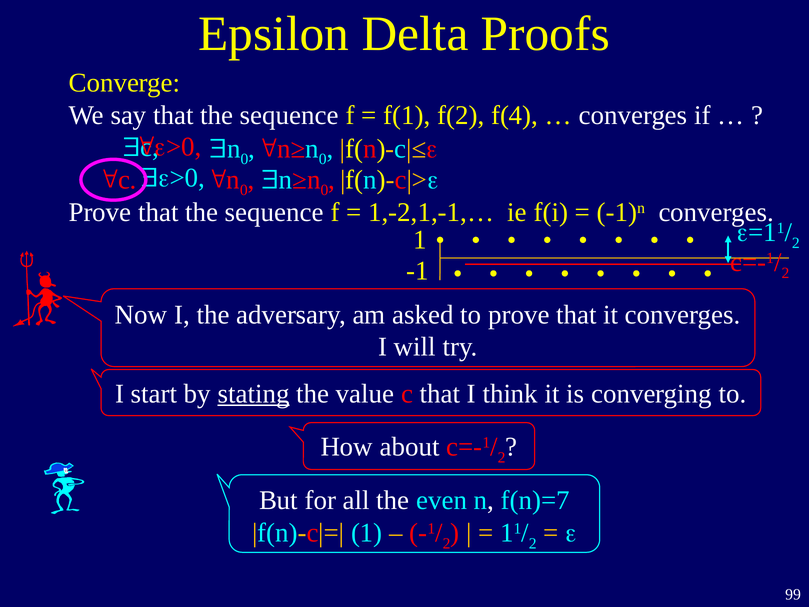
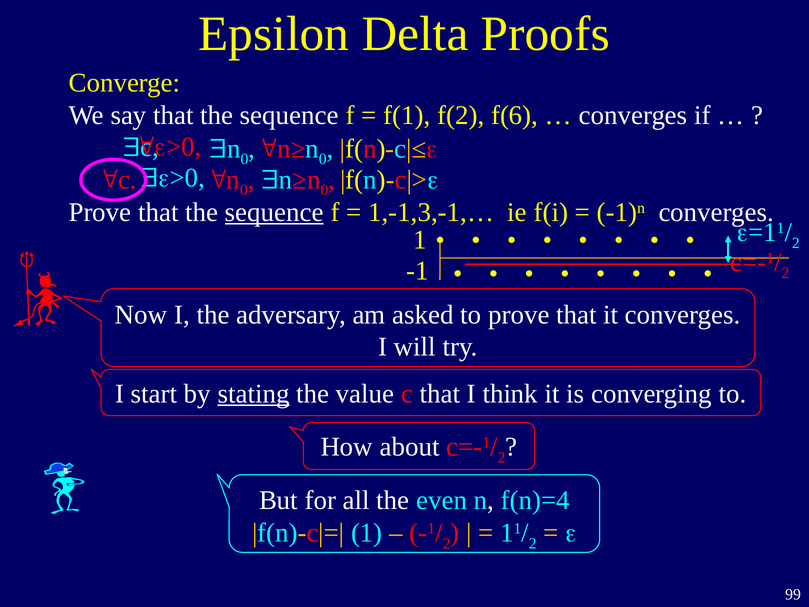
f(4: f(4 -> f(6 (515, 115)
sequence underline: none -> present (274, 212)
1,-2,1,-1,…: 1,-2,1,-1,… -> 1,-1,3,-1,… (431, 212)
f(n)=7: f(n)=7 -> f(n)=4 (535, 500)
